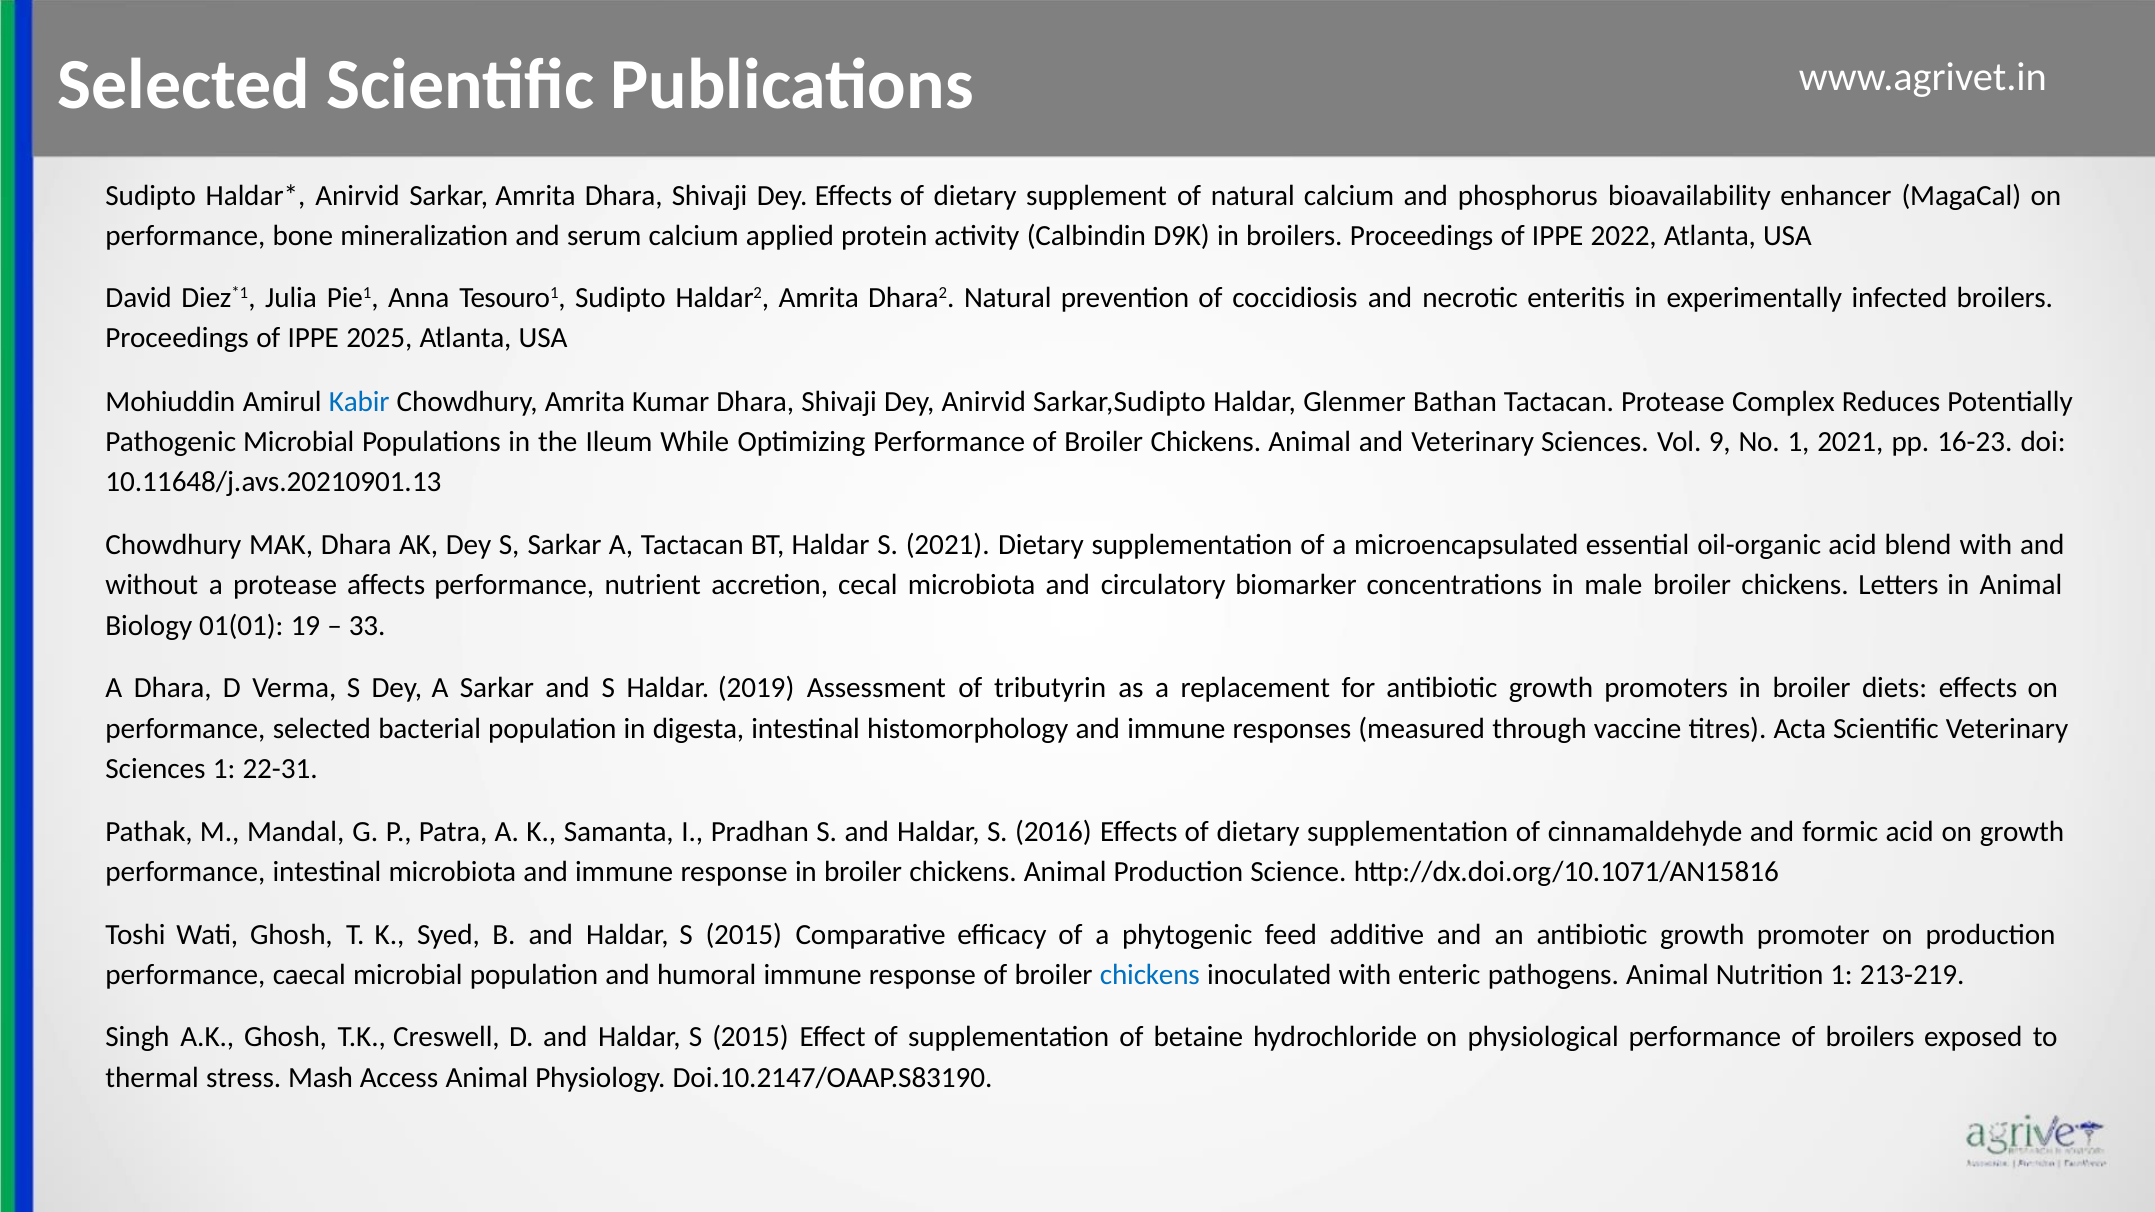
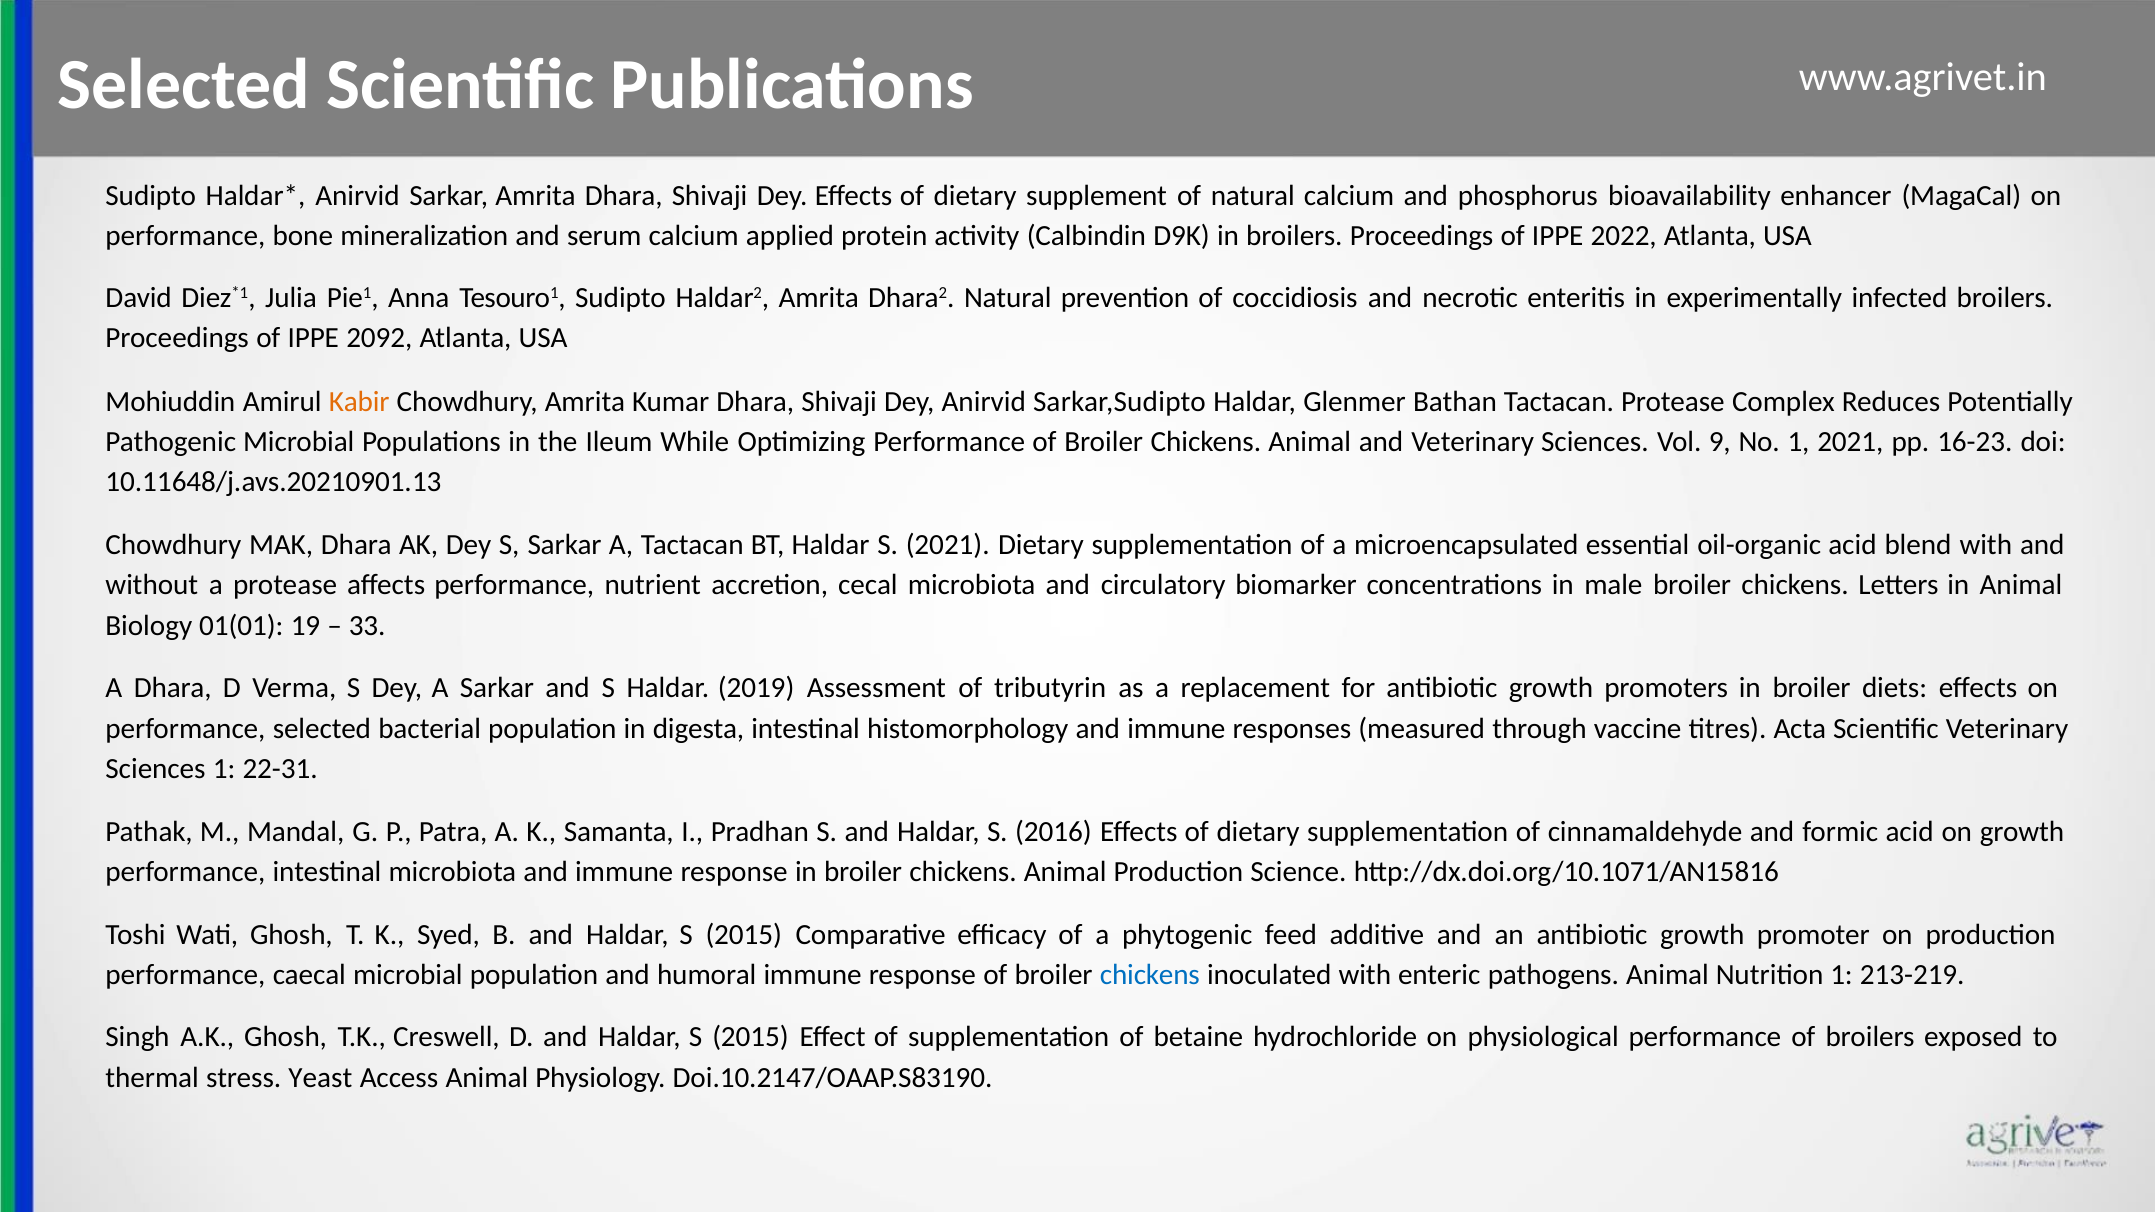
2025: 2025 -> 2092 (379, 338)
Kabir colour: blue -> orange (359, 402)
Mash: Mash -> Yeast (320, 1078)
